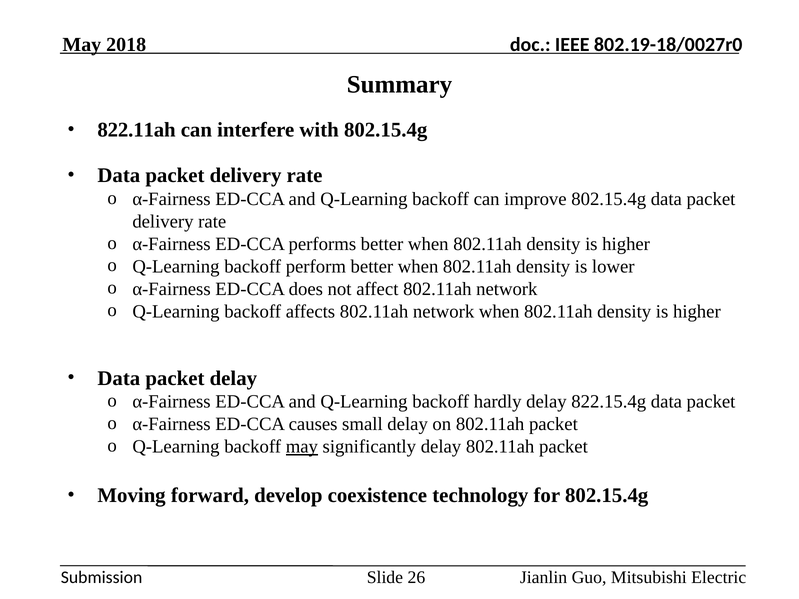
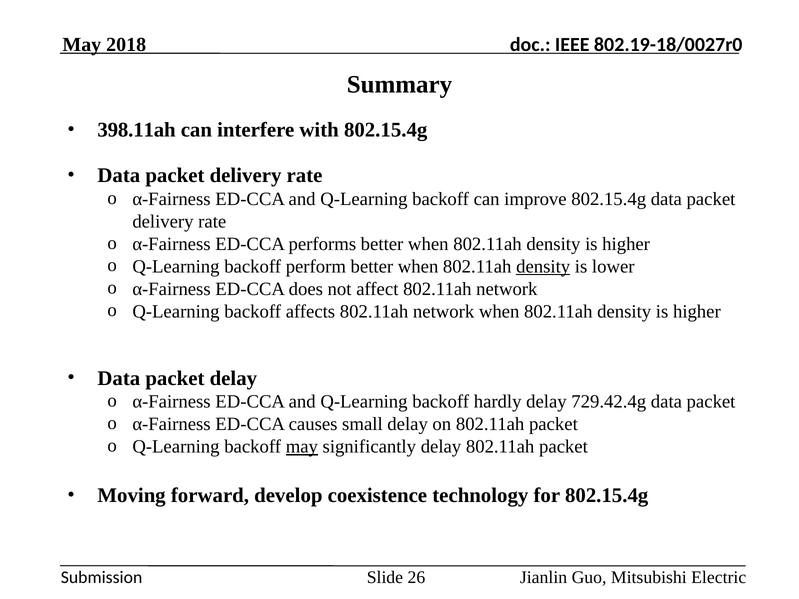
822.11ah: 822.11ah -> 398.11ah (137, 130)
density underline: none -> present (543, 267)
822.15.4g: 822.15.4g -> 729.42.4g (609, 402)
